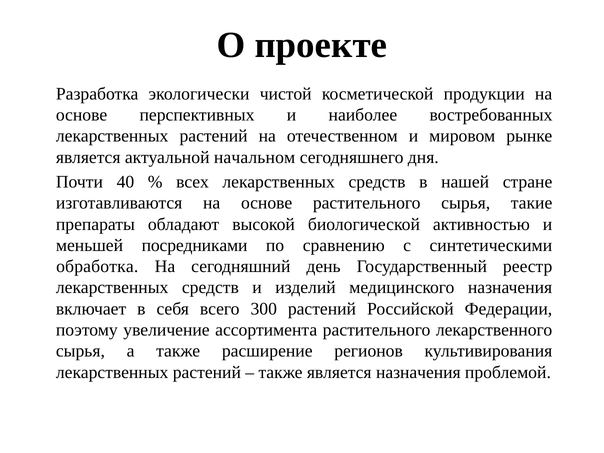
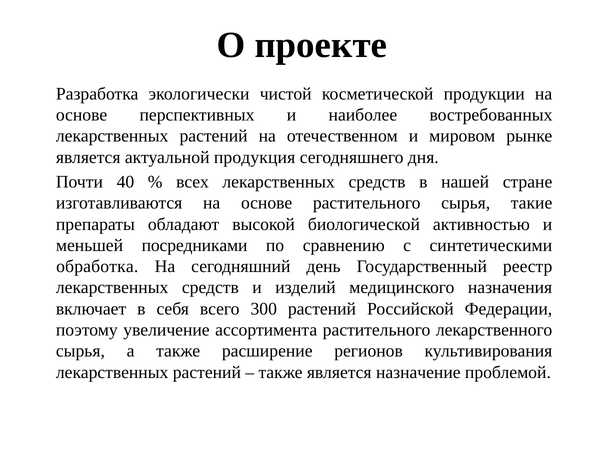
начальном: начальном -> продукция (255, 157)
является назначения: назначения -> назначение (418, 372)
